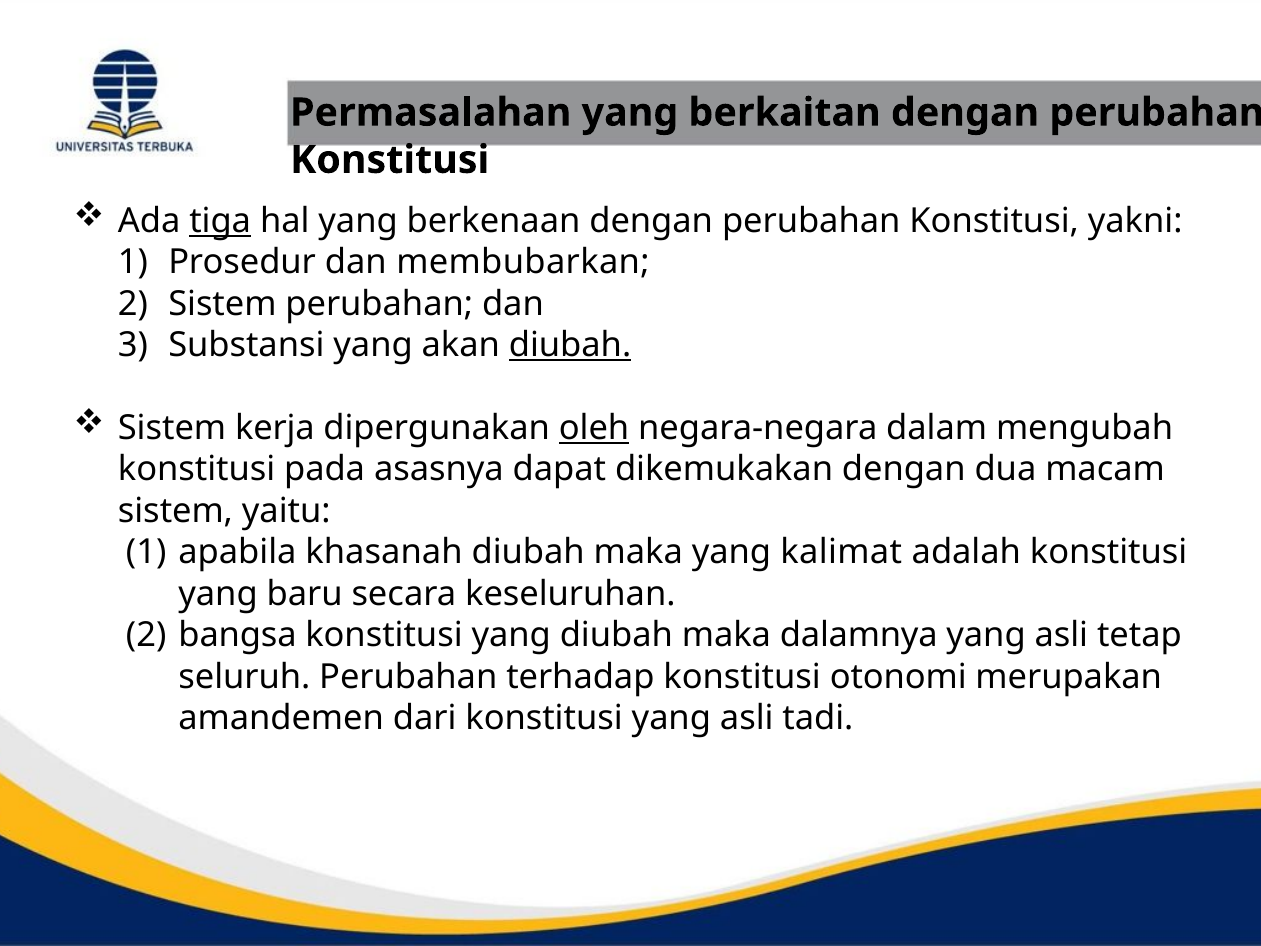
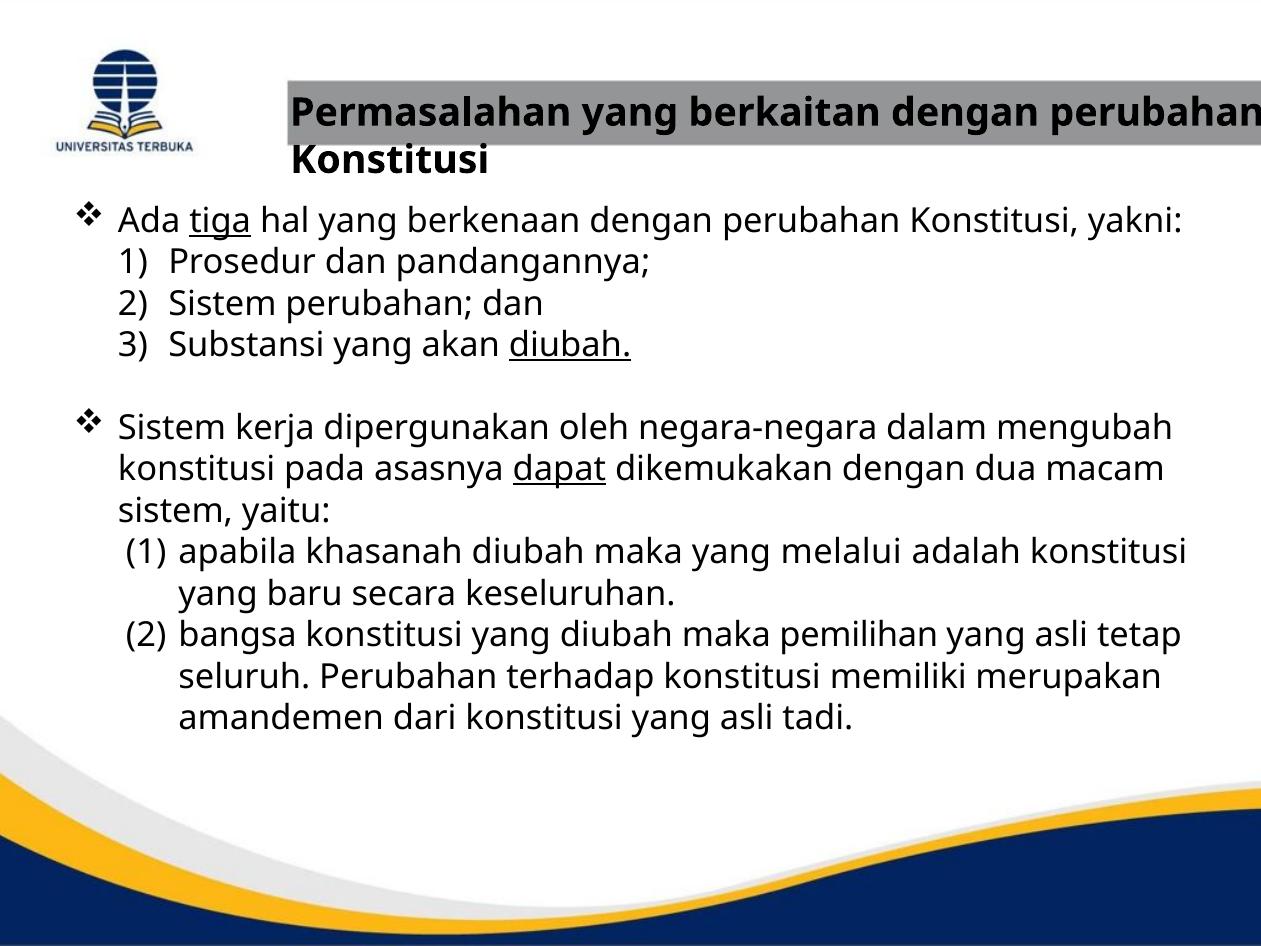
membubarkan: membubarkan -> pandangannya (523, 262)
oleh underline: present -> none (594, 428)
dapat underline: none -> present (559, 469)
kalimat: kalimat -> melalui (841, 552)
dalamnya: dalamnya -> pemilihan (859, 635)
otonomi: otonomi -> memiliki (898, 676)
